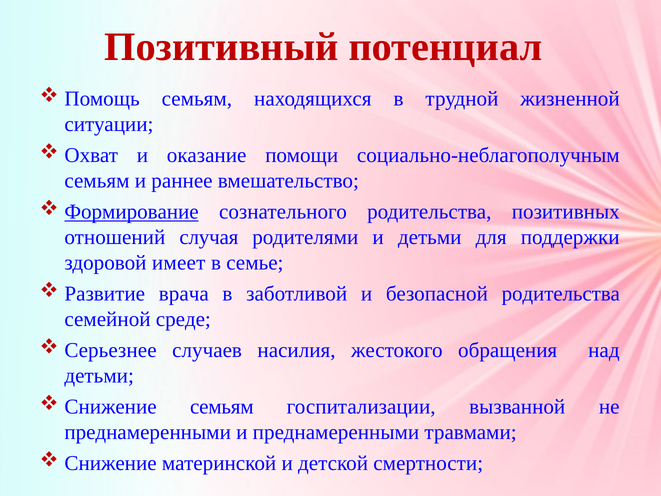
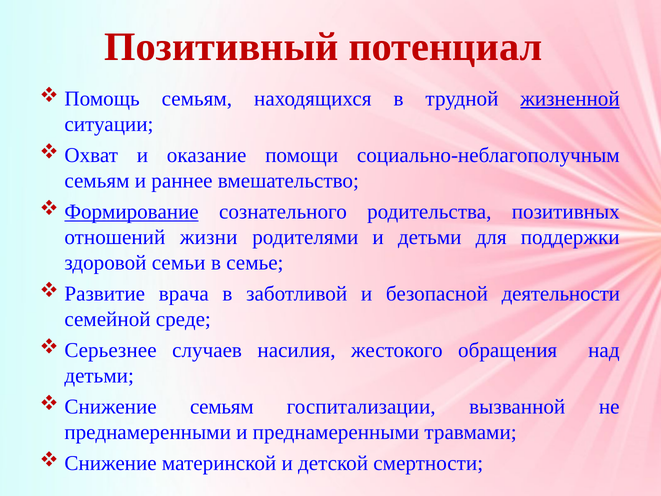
жизненной underline: none -> present (570, 99)
случая: случая -> жизни (209, 237)
имеет: имеет -> семьи (179, 262)
безопасной родительства: родительства -> деятельности (561, 294)
